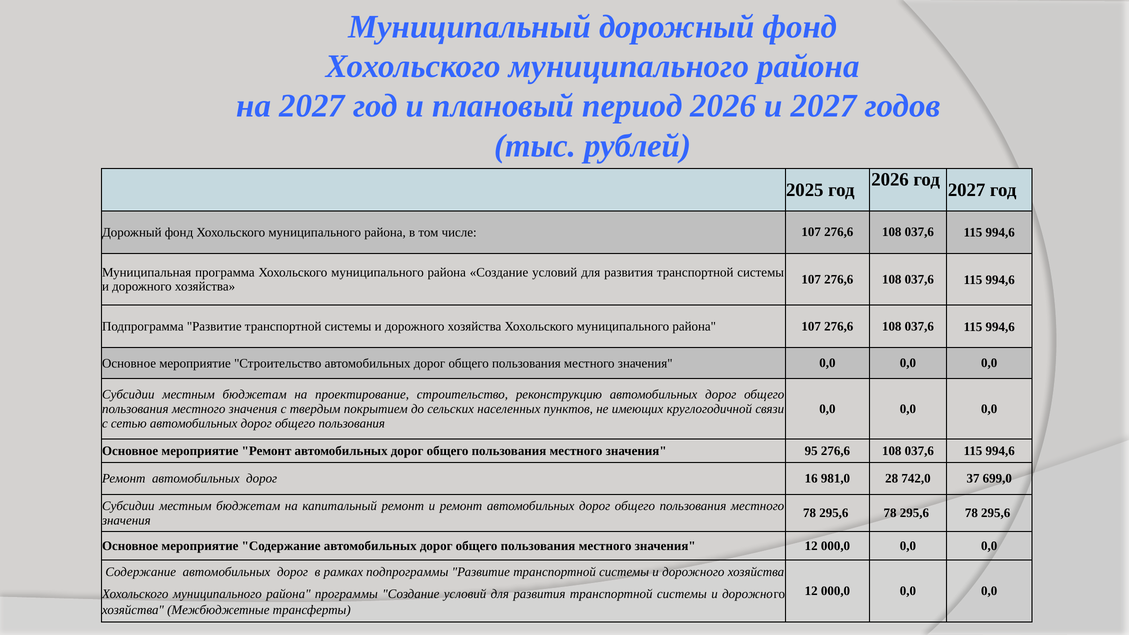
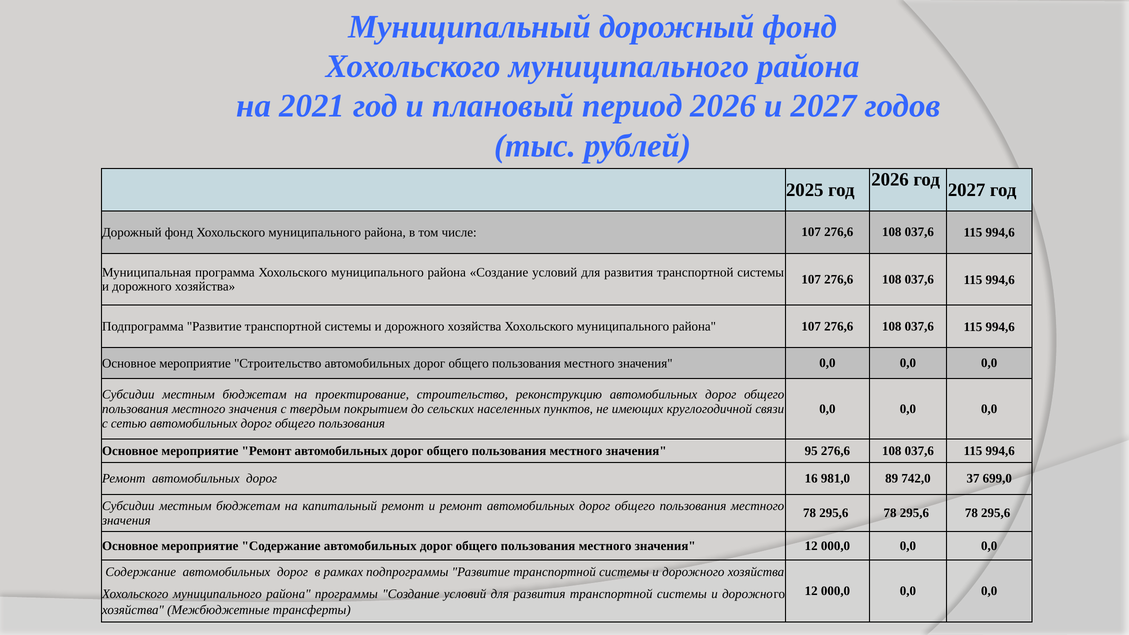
на 2027: 2027 -> 2021 (312, 106)
28: 28 -> 89 (892, 479)
